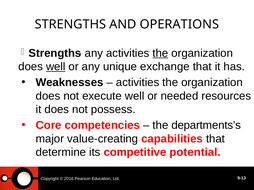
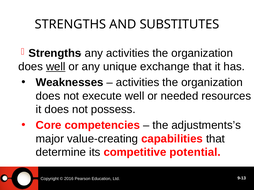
OPERATIONS: OPERATIONS -> SUBSTITUTES (179, 24)
the underline: present -> none (160, 53)
departments’s: departments’s -> adjustments’s (206, 126)
